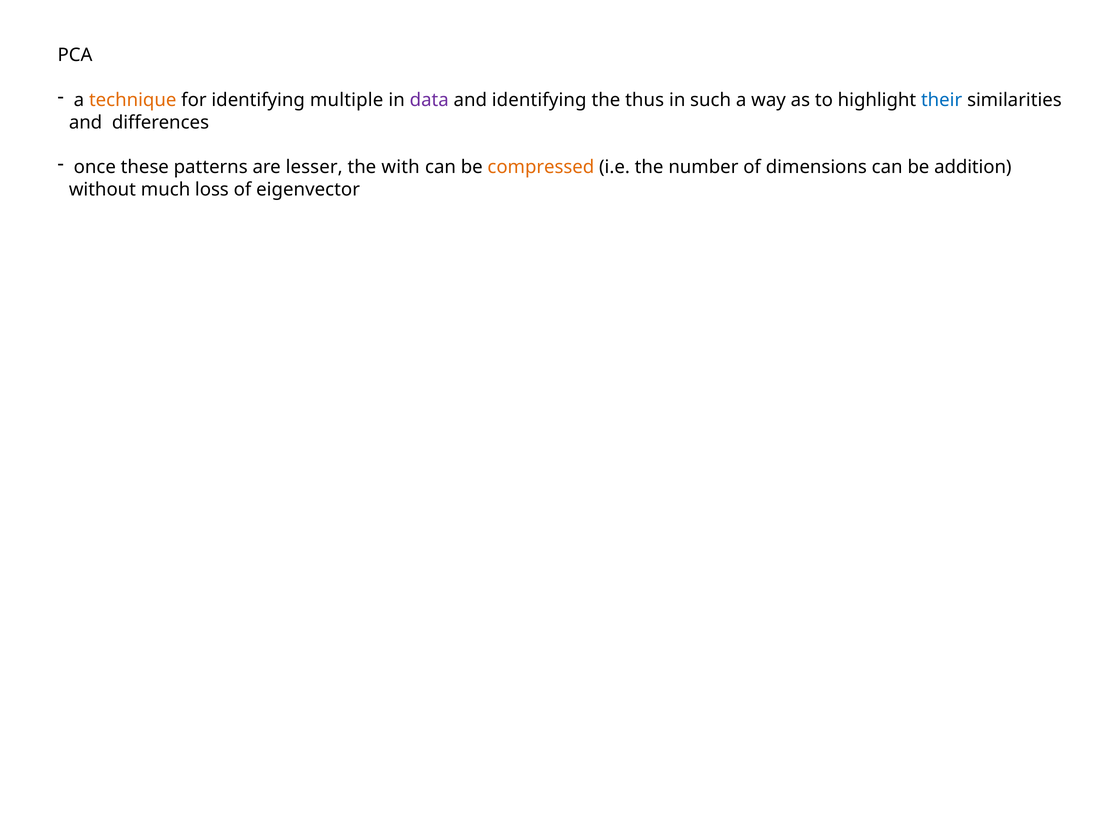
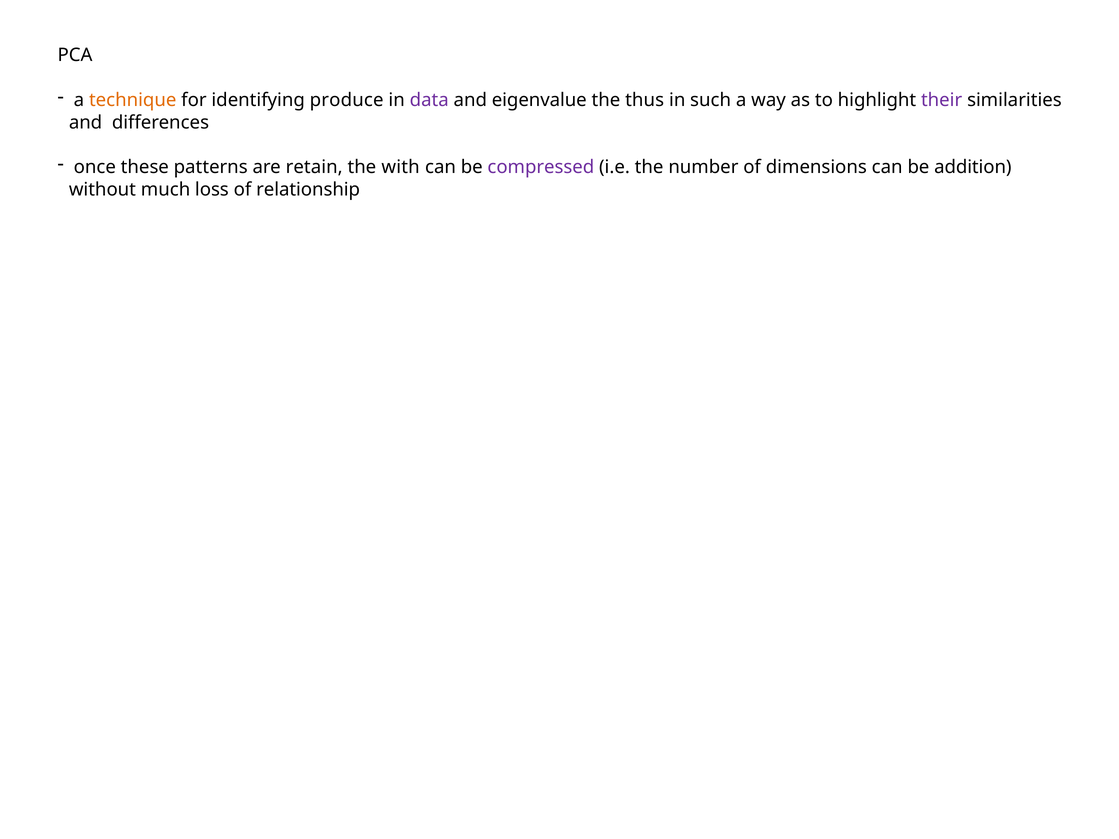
multiple: multiple -> produce (347, 100)
and identifying: identifying -> eigenvalue (539, 100)
their colour: blue -> purple (942, 100)
lesser: lesser -> retain (314, 167)
compressed colour: orange -> purple (541, 167)
eigenvector: eigenvector -> relationship (308, 190)
